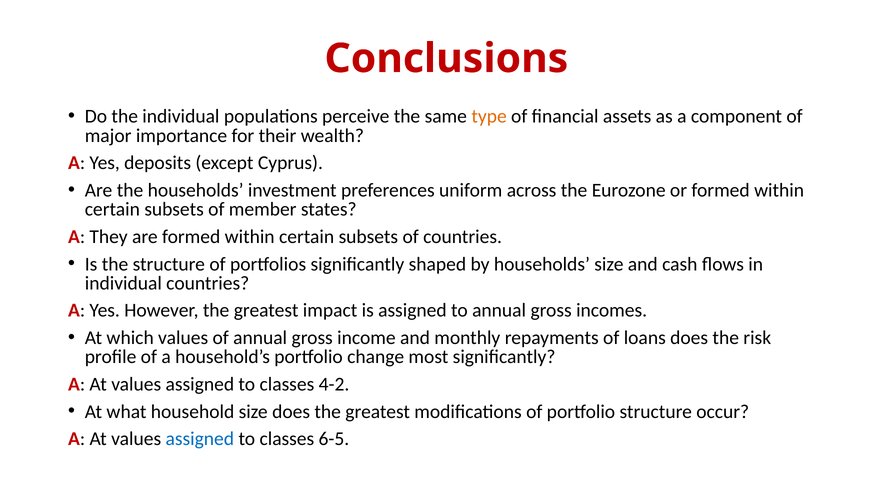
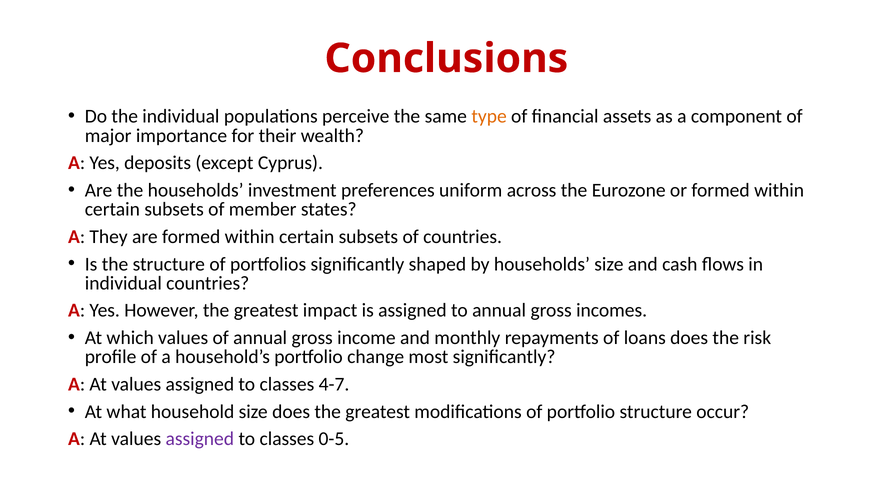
4-2: 4-2 -> 4-7 (334, 384)
assigned colour: blue -> purple (200, 438)
6-5: 6-5 -> 0-5 (334, 438)
